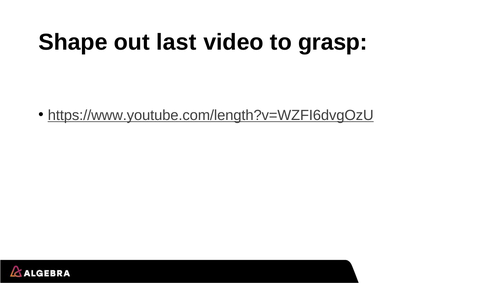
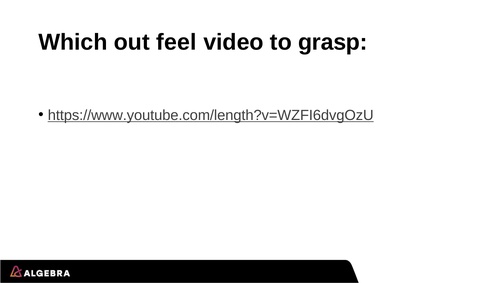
Shape: Shape -> Which (73, 42)
last: last -> feel (176, 42)
